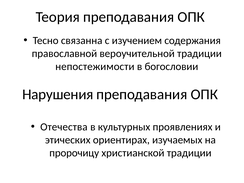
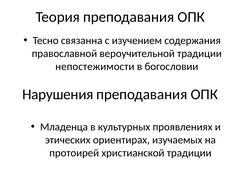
Отечества: Отечества -> Младенца (64, 127)
пророчицу: пророчицу -> протоирей (74, 153)
